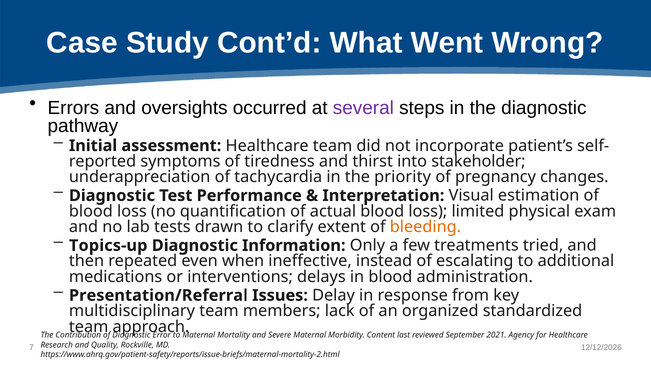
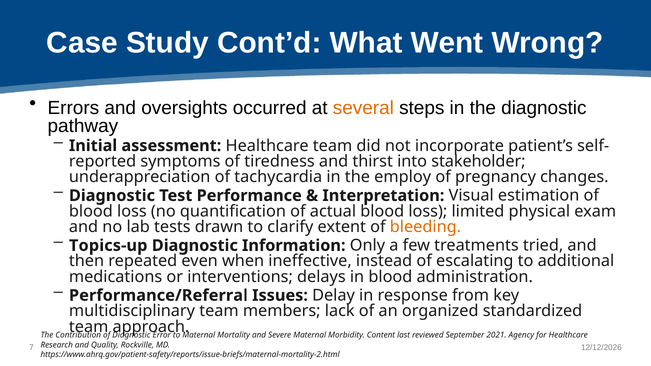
several colour: purple -> orange (363, 108)
priority: priority -> employ (403, 177)
Presentation/Referral: Presentation/Referral -> Performance/Referral (158, 296)
